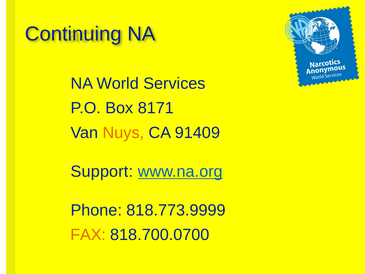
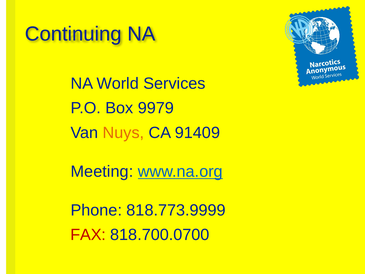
8171: 8171 -> 9979 (156, 108)
Support: Support -> Meeting (102, 171)
FAX colour: orange -> red (88, 235)
